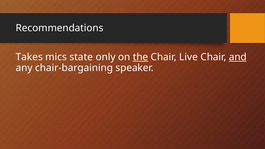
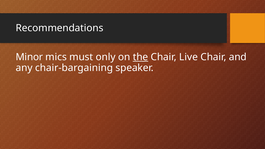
Takes: Takes -> Minor (29, 57)
state: state -> must (81, 57)
and underline: present -> none (238, 57)
